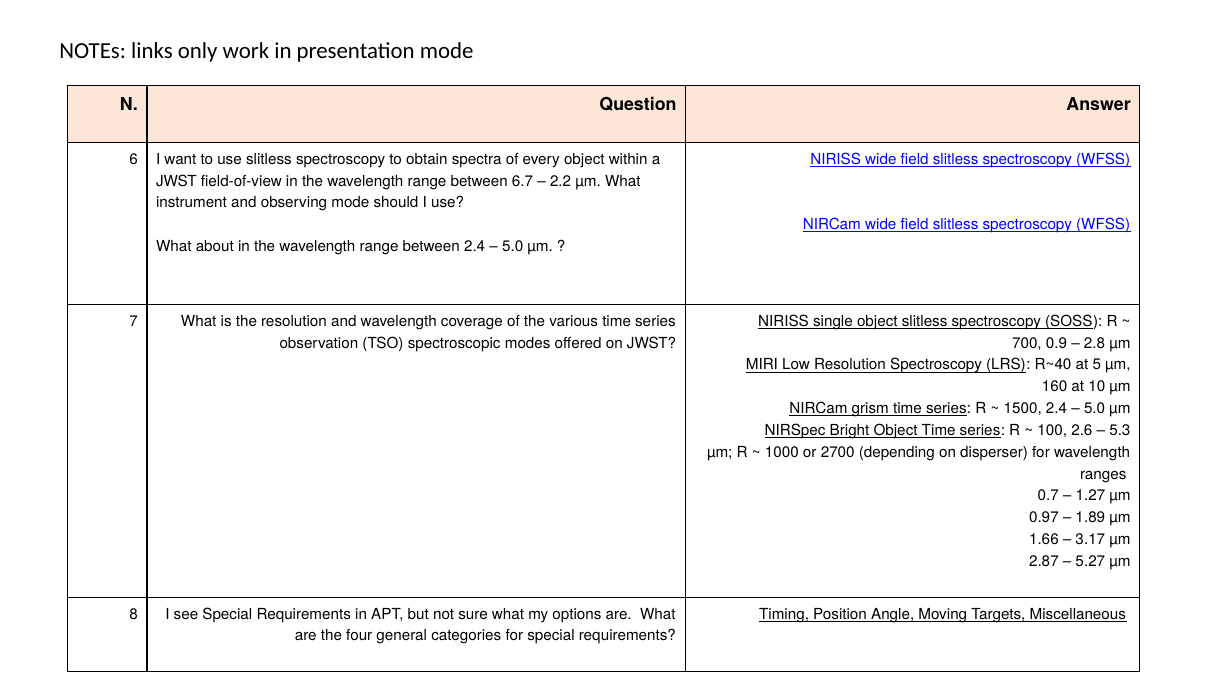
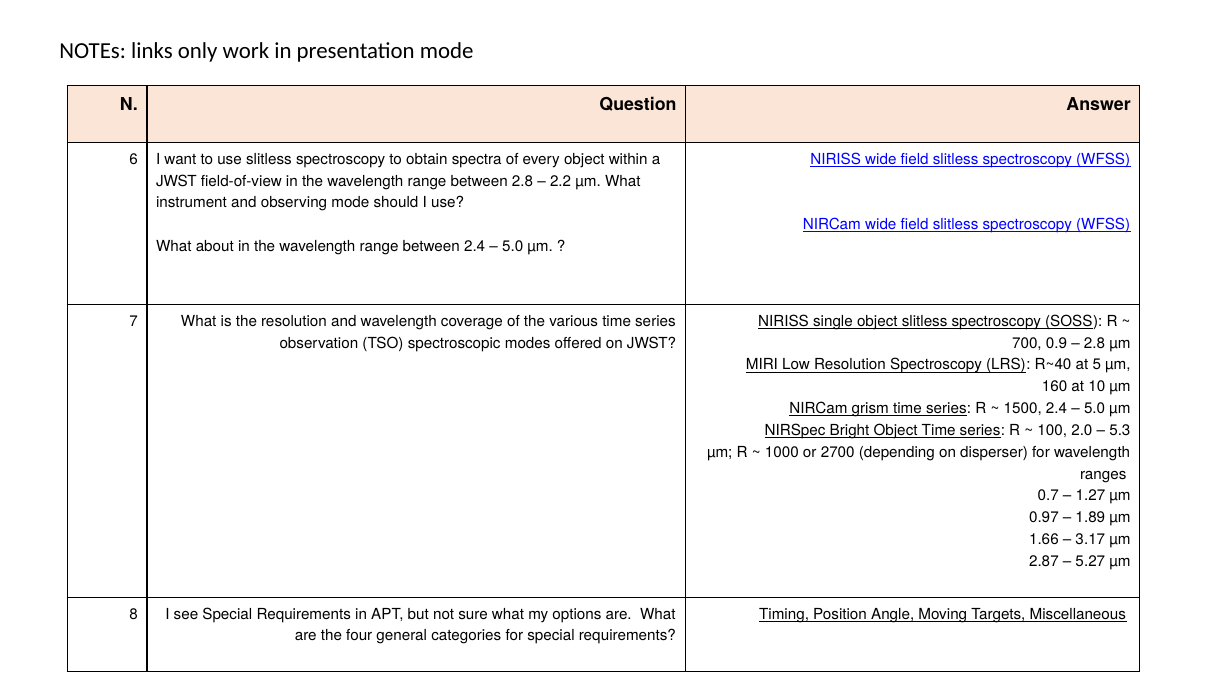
between 6.7: 6.7 -> 2.8 (523, 181)
2.6: 2.6 -> 2.0 (1082, 430)
